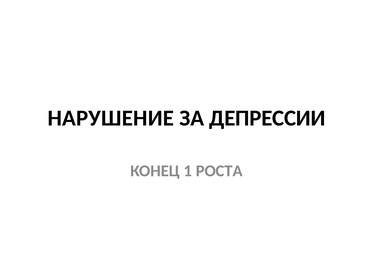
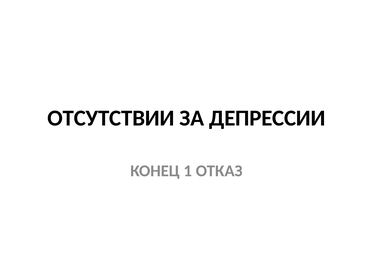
НАРУШЕНИЕ: НАРУШЕНИЕ -> ОТСУТСТВИИ (111, 118)
РОСТА: РОСТА -> ОТКАЗ (219, 171)
